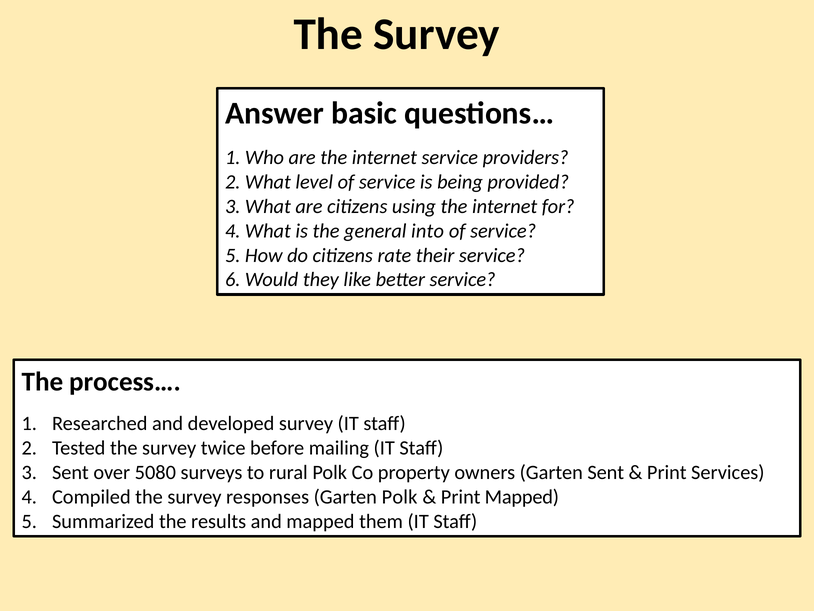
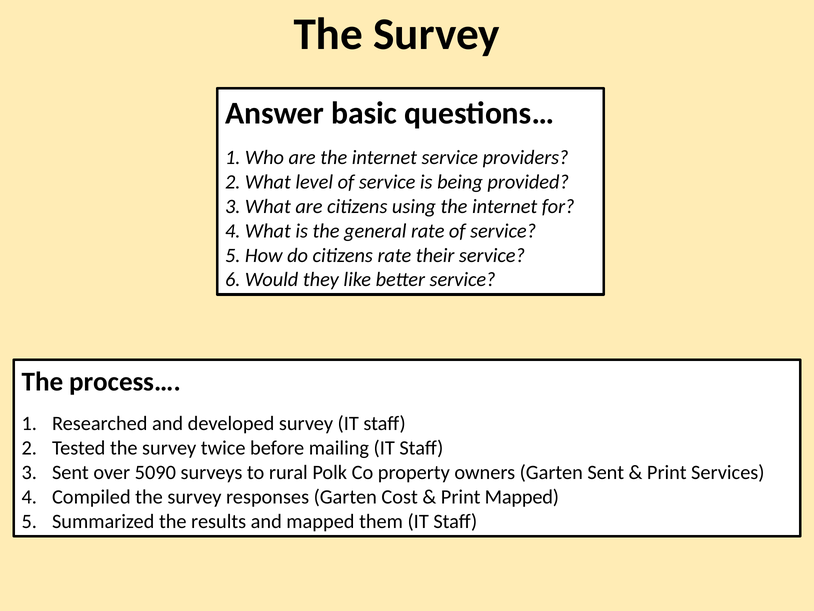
general into: into -> rate (428, 231)
5080: 5080 -> 5090 (155, 472)
Garten Polk: Polk -> Cost (400, 497)
